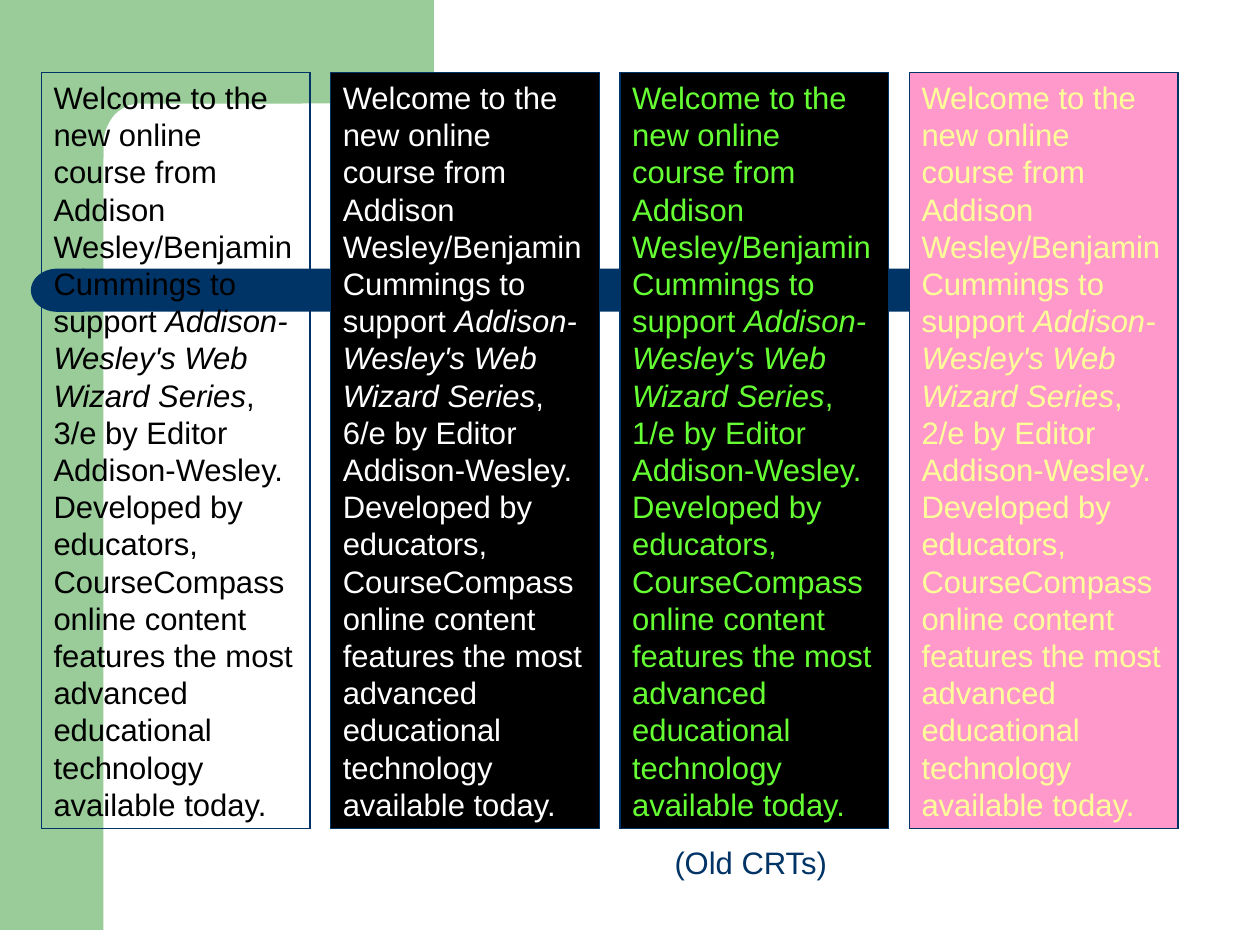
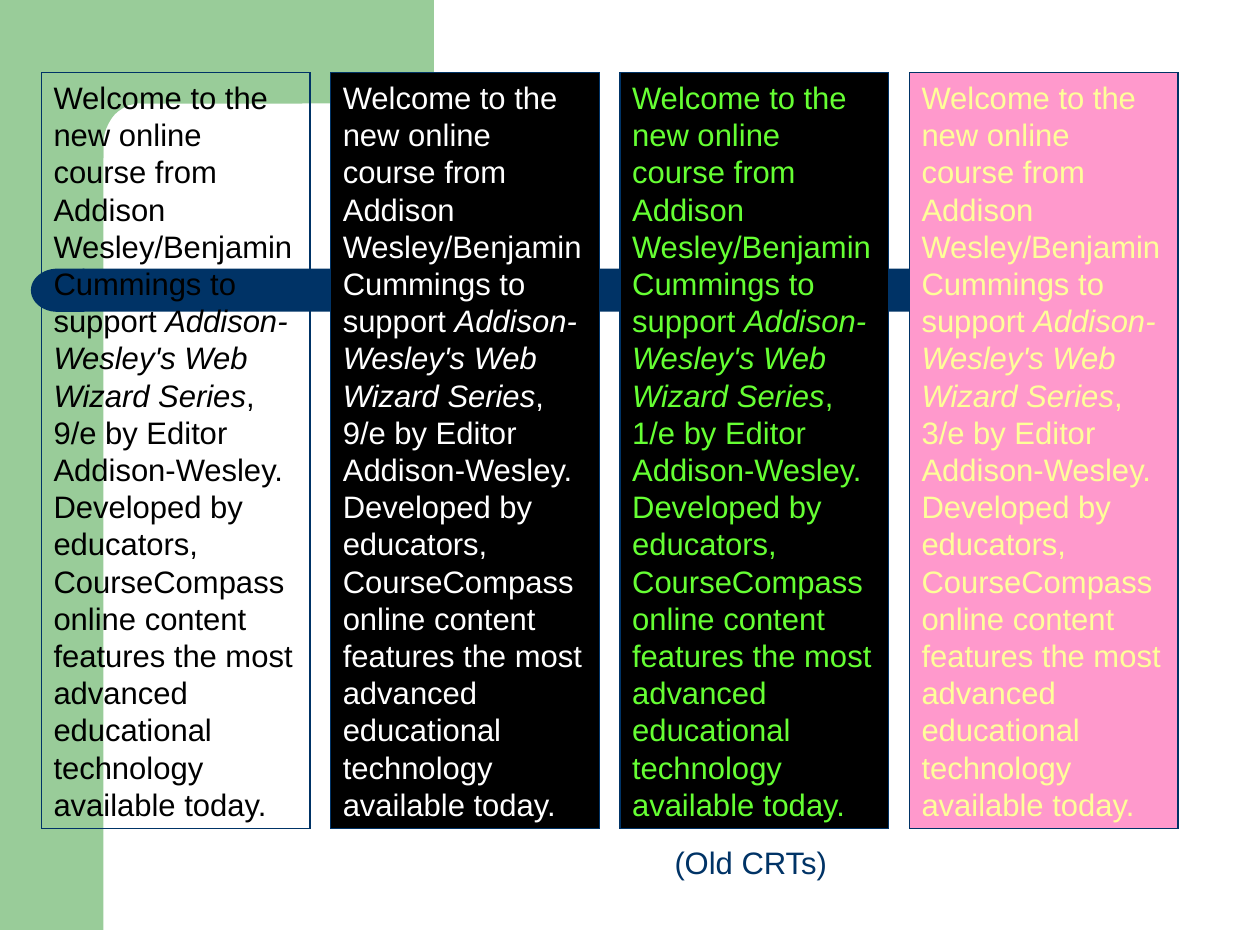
3/e: 3/e -> 9/e (75, 434)
6/e: 6/e -> 9/e (364, 434)
2/e: 2/e -> 3/e (943, 434)
